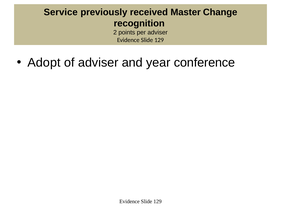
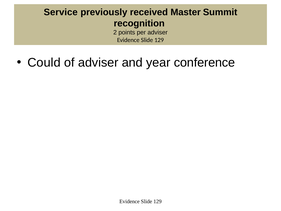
Change: Change -> Summit (220, 12)
Adopt: Adopt -> Could (44, 62)
